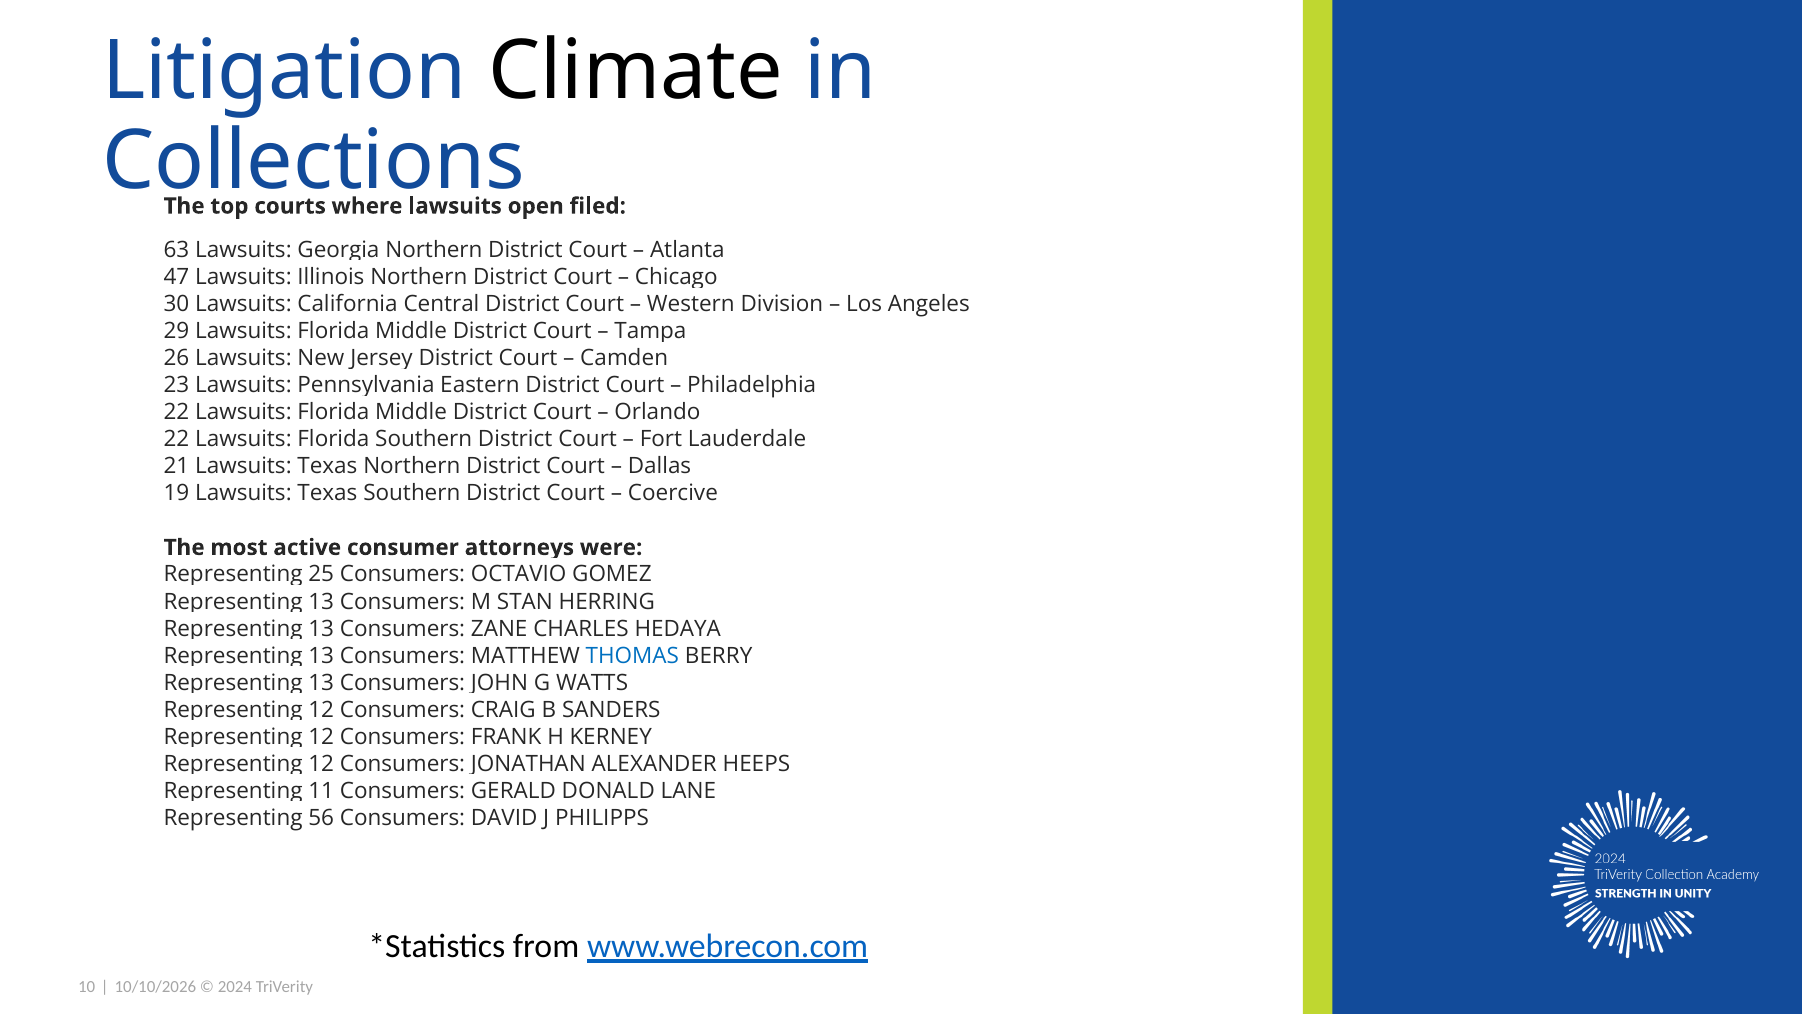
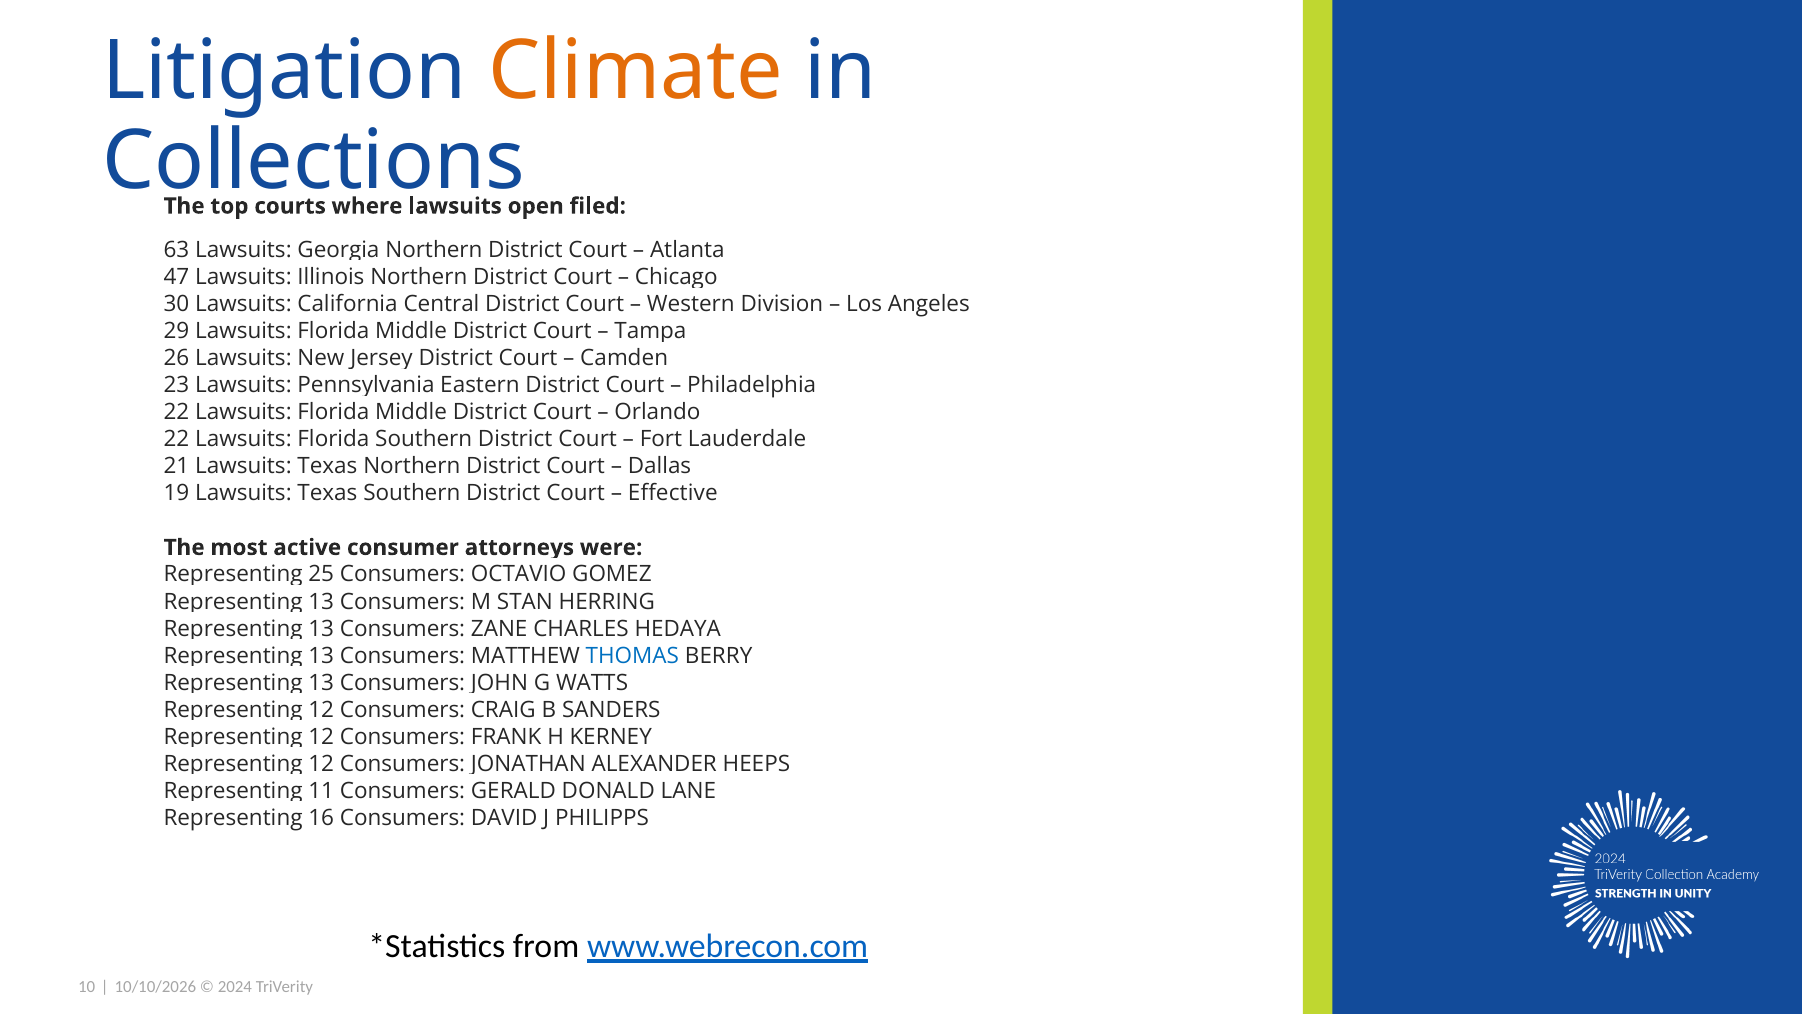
Climate colour: black -> orange (636, 72)
Coercive: Coercive -> Effective (673, 493)
56: 56 -> 16 (321, 818)
